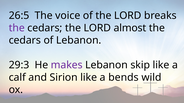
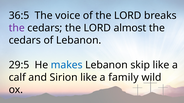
26:5: 26:5 -> 36:5 (19, 16)
29:3: 29:3 -> 29:5 (19, 65)
makes colour: purple -> blue (67, 65)
bends: bends -> family (123, 78)
